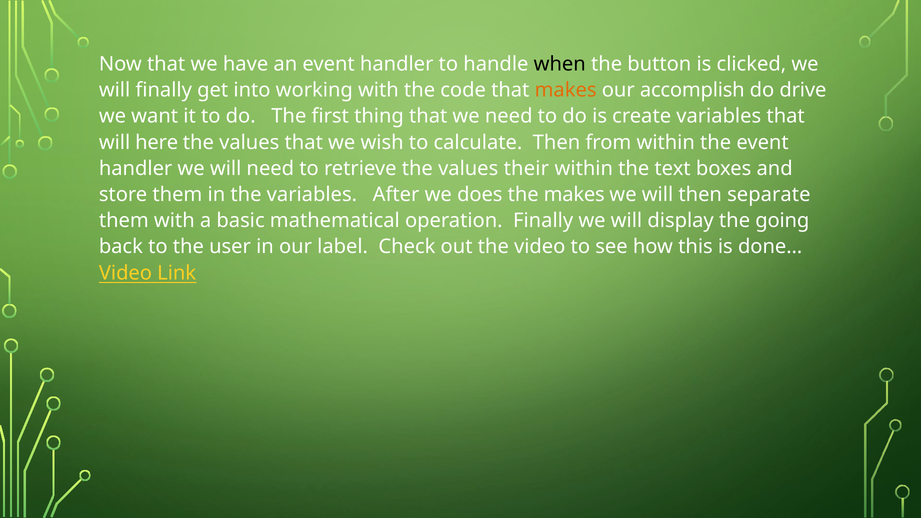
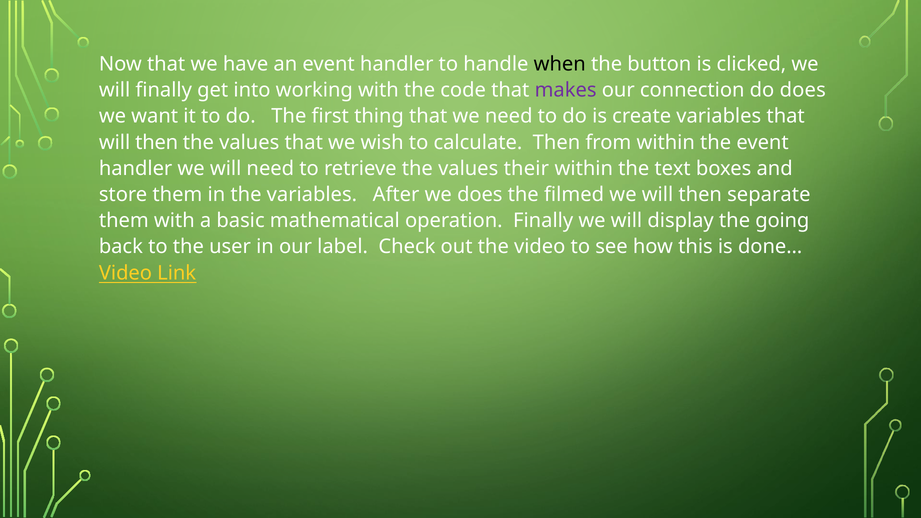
makes colour: orange -> purple (566, 90)
accomplish: accomplish -> connection (692, 90)
do drive: drive -> does (803, 90)
here: here -> then (157, 142)
the makes: makes -> filmed (574, 195)
